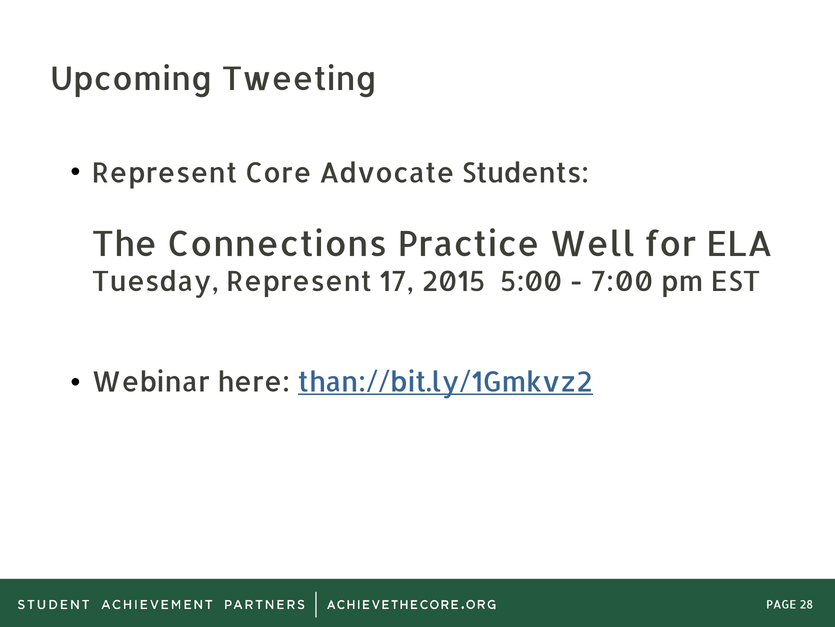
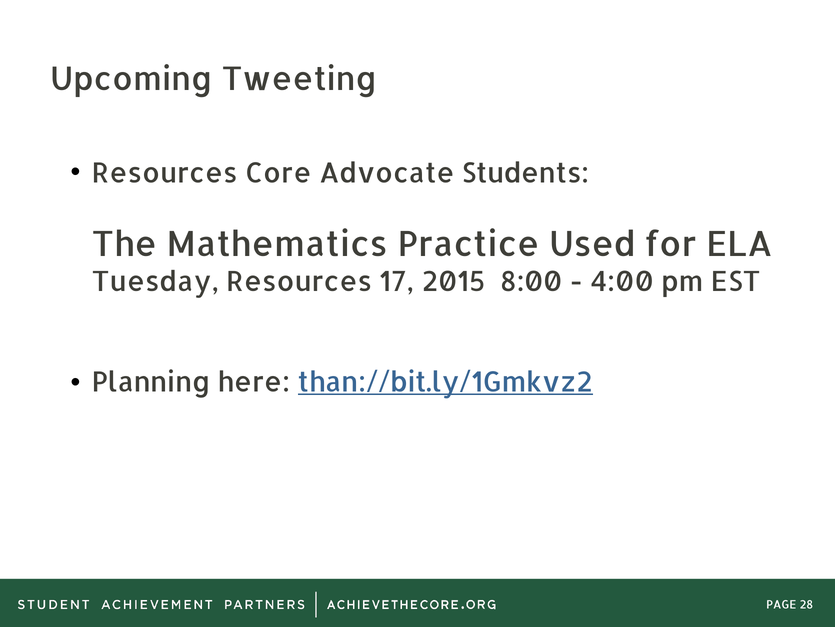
Represent: Represent -> Resources (165, 173)
Connections: Connections -> Mathematics (277, 245)
Well: Well -> Used (593, 245)
Tuesday Represent: Represent -> Resources (299, 282)
5:00: 5:00 -> 8:00 (532, 282)
7:00: 7:00 -> 4:00 (622, 282)
Webinar: Webinar -> Planning (151, 382)
